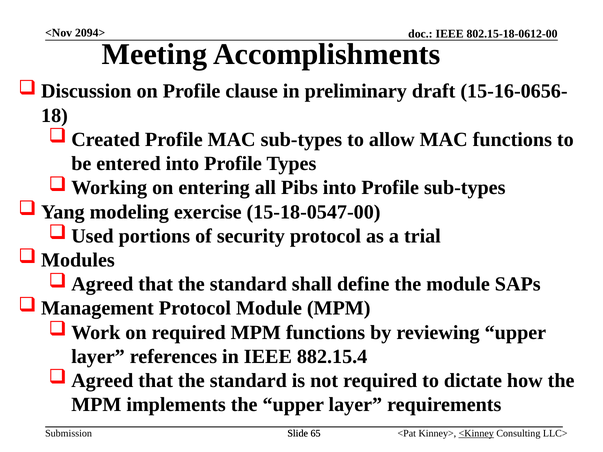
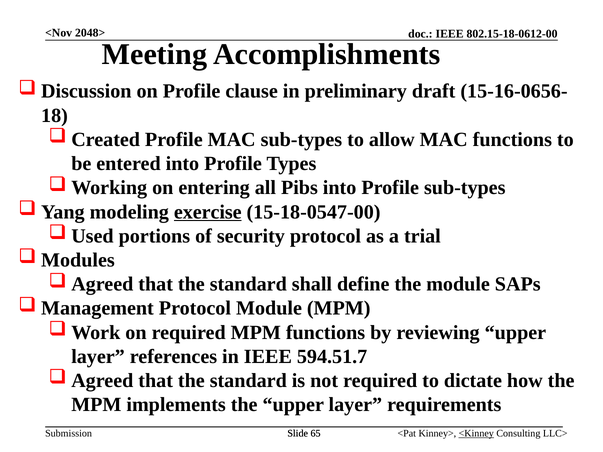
2094>: 2094> -> 2048> (90, 33)
exercise underline: none -> present (208, 212)
882.15.4: 882.15.4 -> 594.51.7 (332, 357)
